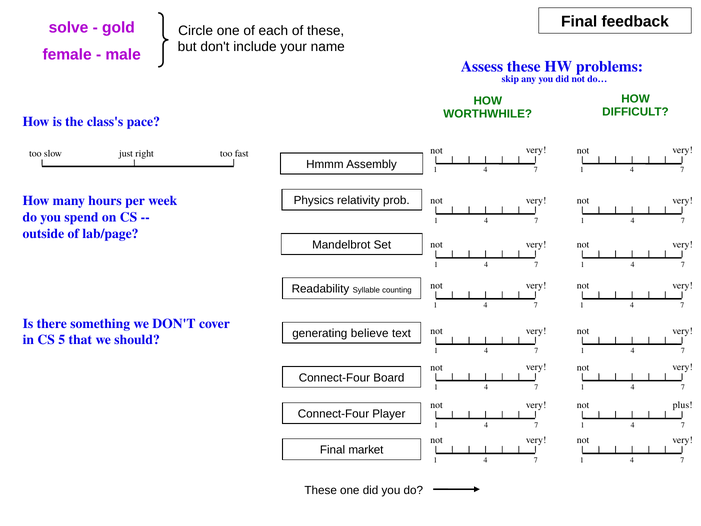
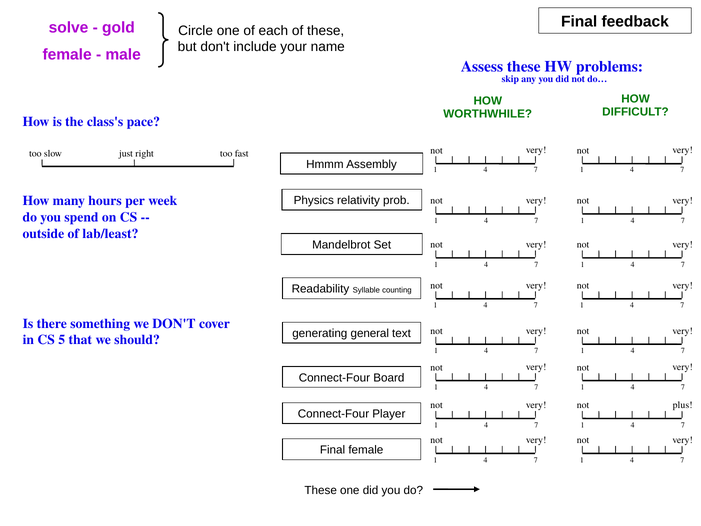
lab/page: lab/page -> lab/least (110, 233)
believe: believe -> general (370, 333)
Final market: market -> female (366, 450)
